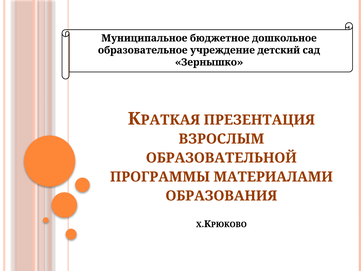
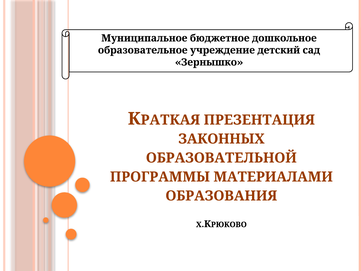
ВЗРОСЛЫМ: ВЗРОСЛЫМ -> ЗАКОННЫХ (221, 139)
